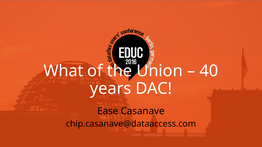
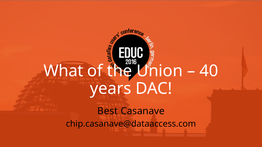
Ease: Ease -> Best (108, 111)
